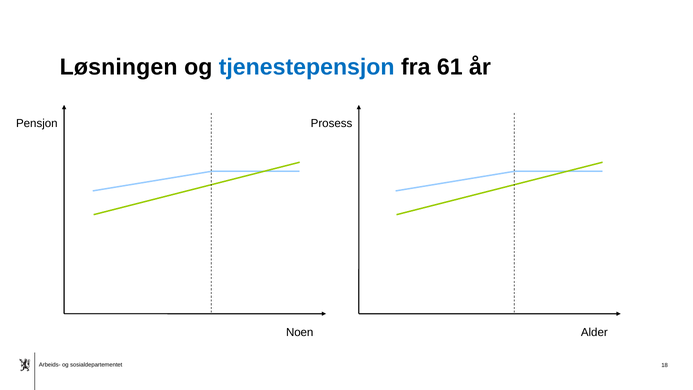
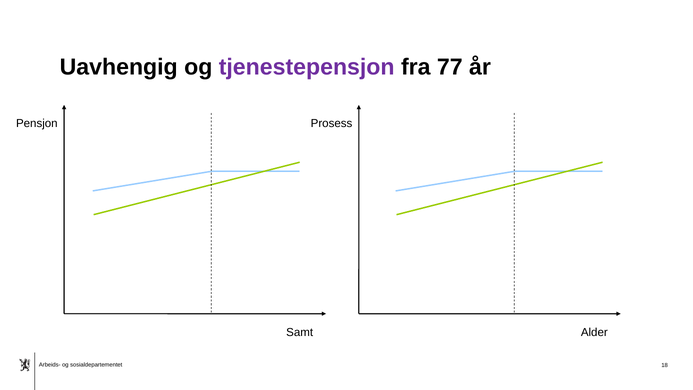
Løsningen: Løsningen -> Uavhengig (119, 67)
tjenestepensjon colour: blue -> purple (307, 67)
61: 61 -> 77 (450, 67)
Noen: Noen -> Samt (300, 332)
